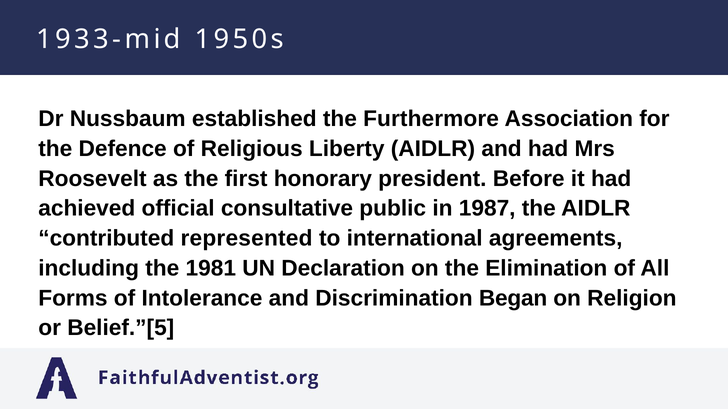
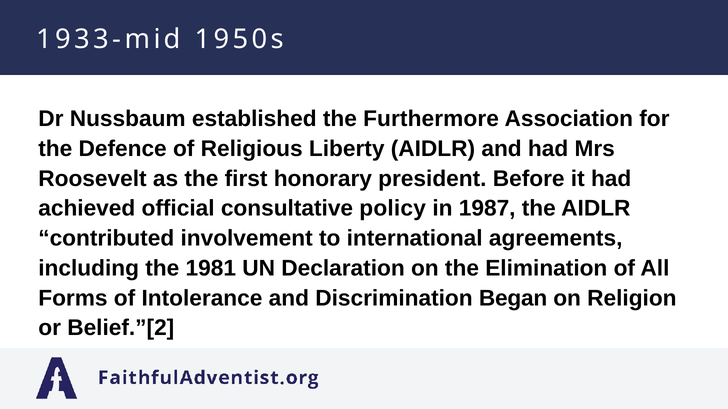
public: public -> policy (393, 209)
represented: represented -> involvement (247, 239)
Belief.”[5: Belief.”[5 -> Belief.”[2 (121, 328)
